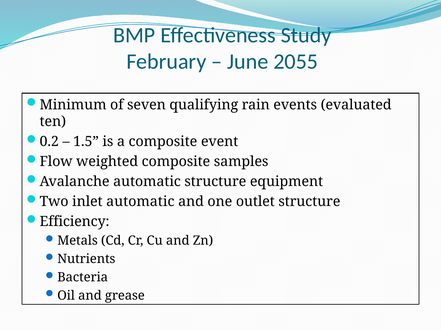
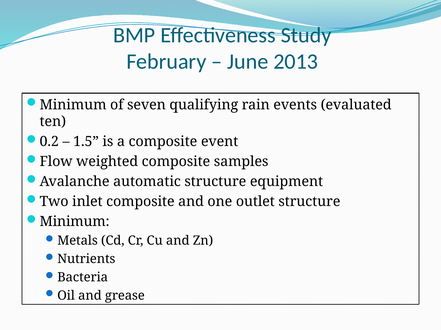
2055: 2055 -> 2013 (296, 62)
inlet automatic: automatic -> composite (140, 202)
Efficiency: Efficiency -> Minimum (75, 222)
